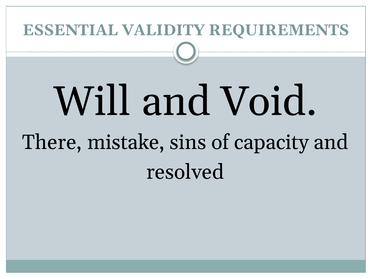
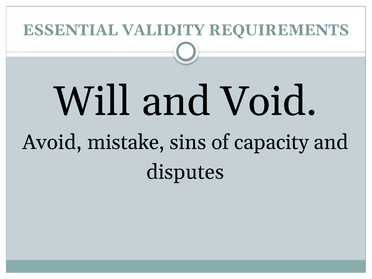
There: There -> Avoid (52, 142)
resolved: resolved -> disputes (185, 172)
